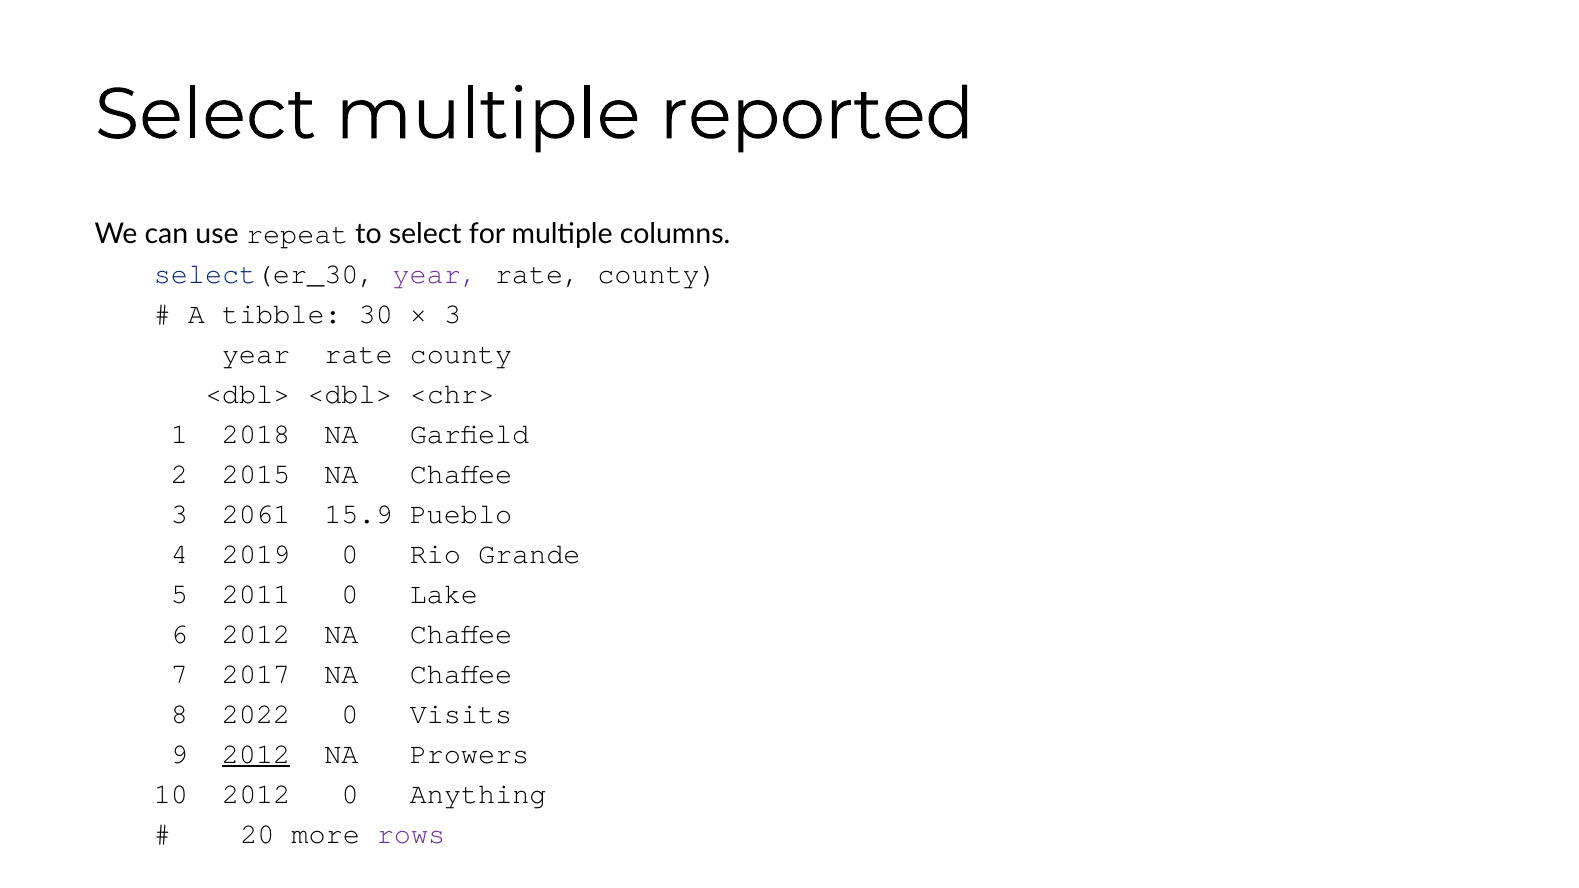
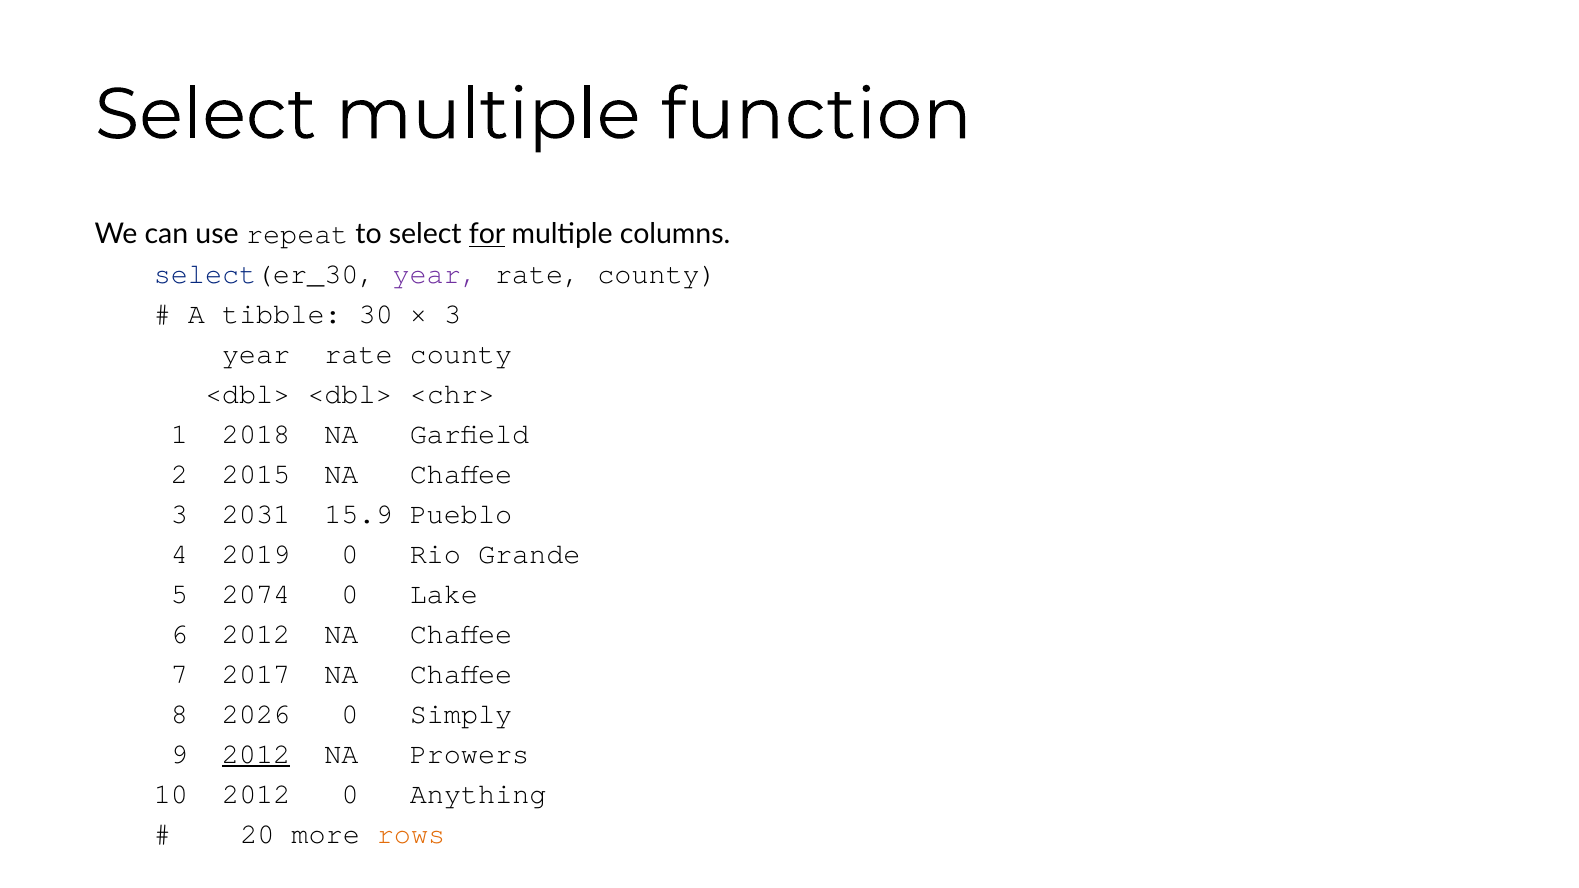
reported: reported -> function (816, 115)
for underline: none -> present (487, 234)
2061: 2061 -> 2031 (256, 514)
2011: 2011 -> 2074 (256, 594)
2022: 2022 -> 2026 (256, 714)
Visits: Visits -> Simply (461, 714)
rows colour: purple -> orange (411, 834)
